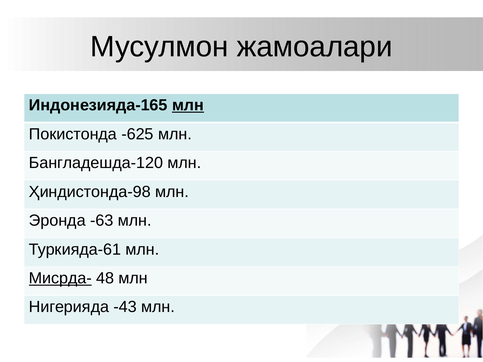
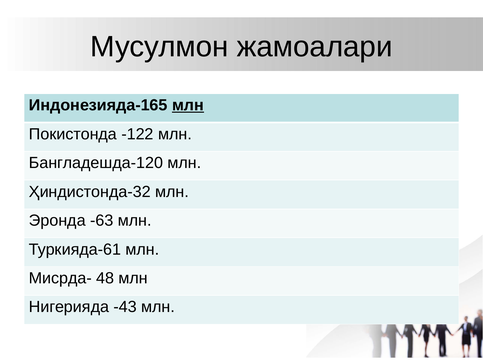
-625: -625 -> -122 (137, 134)
Ҳиндистонда-98: Ҳиндистонда-98 -> Ҳиндистонда-32 (90, 192)
Мисрда- underline: present -> none (60, 278)
